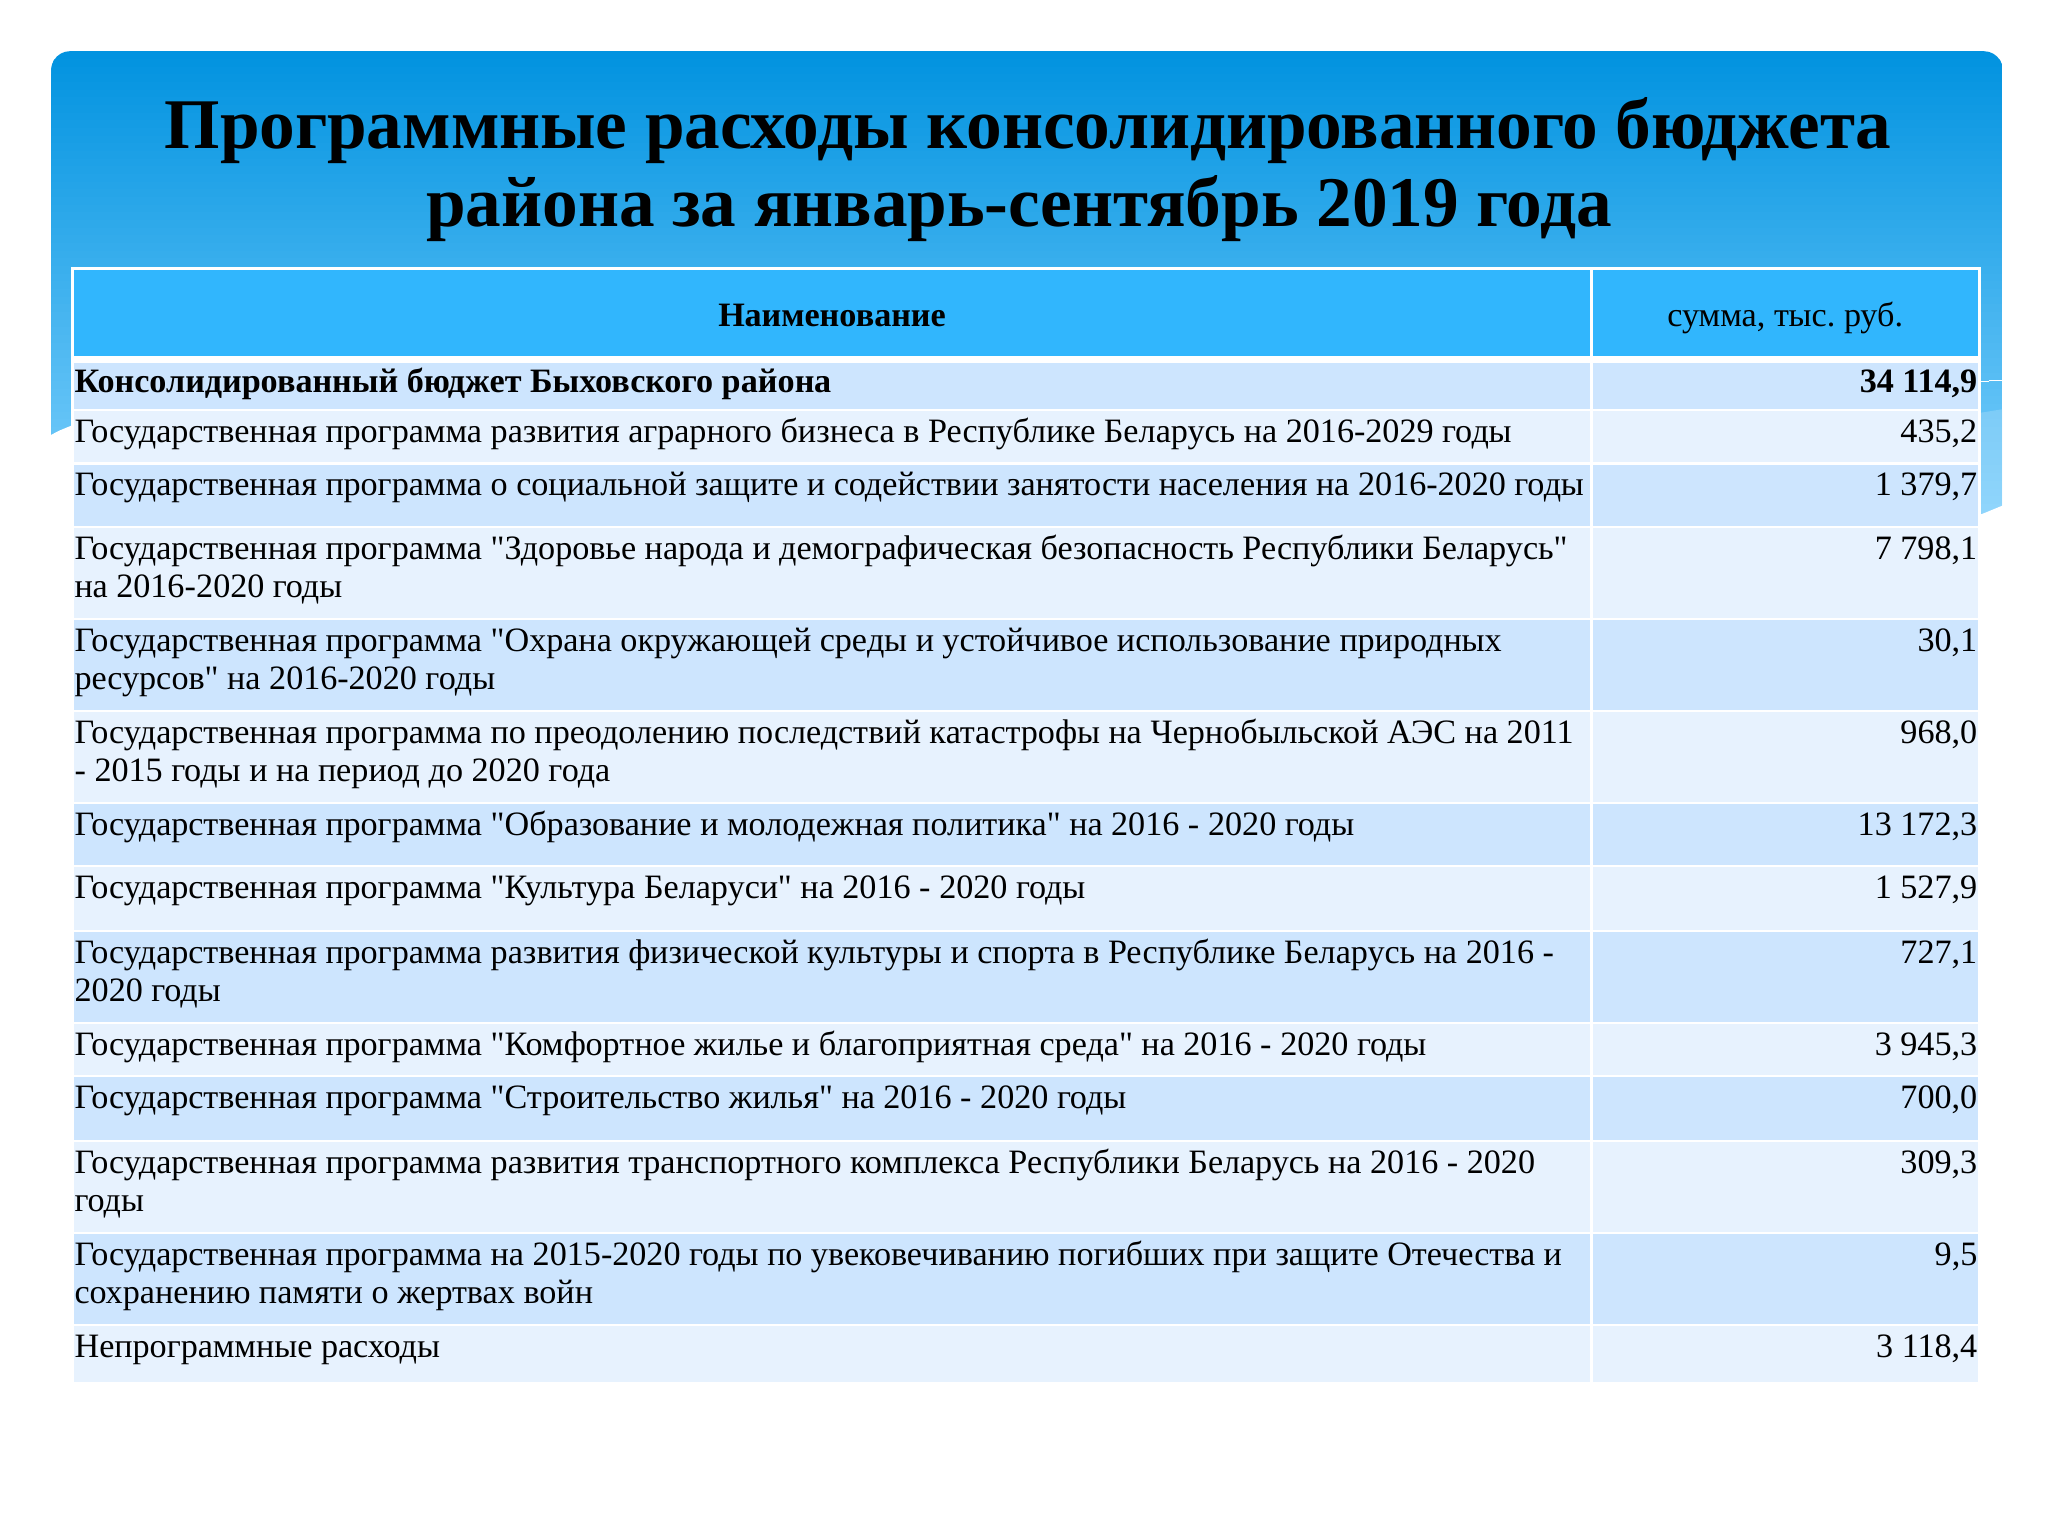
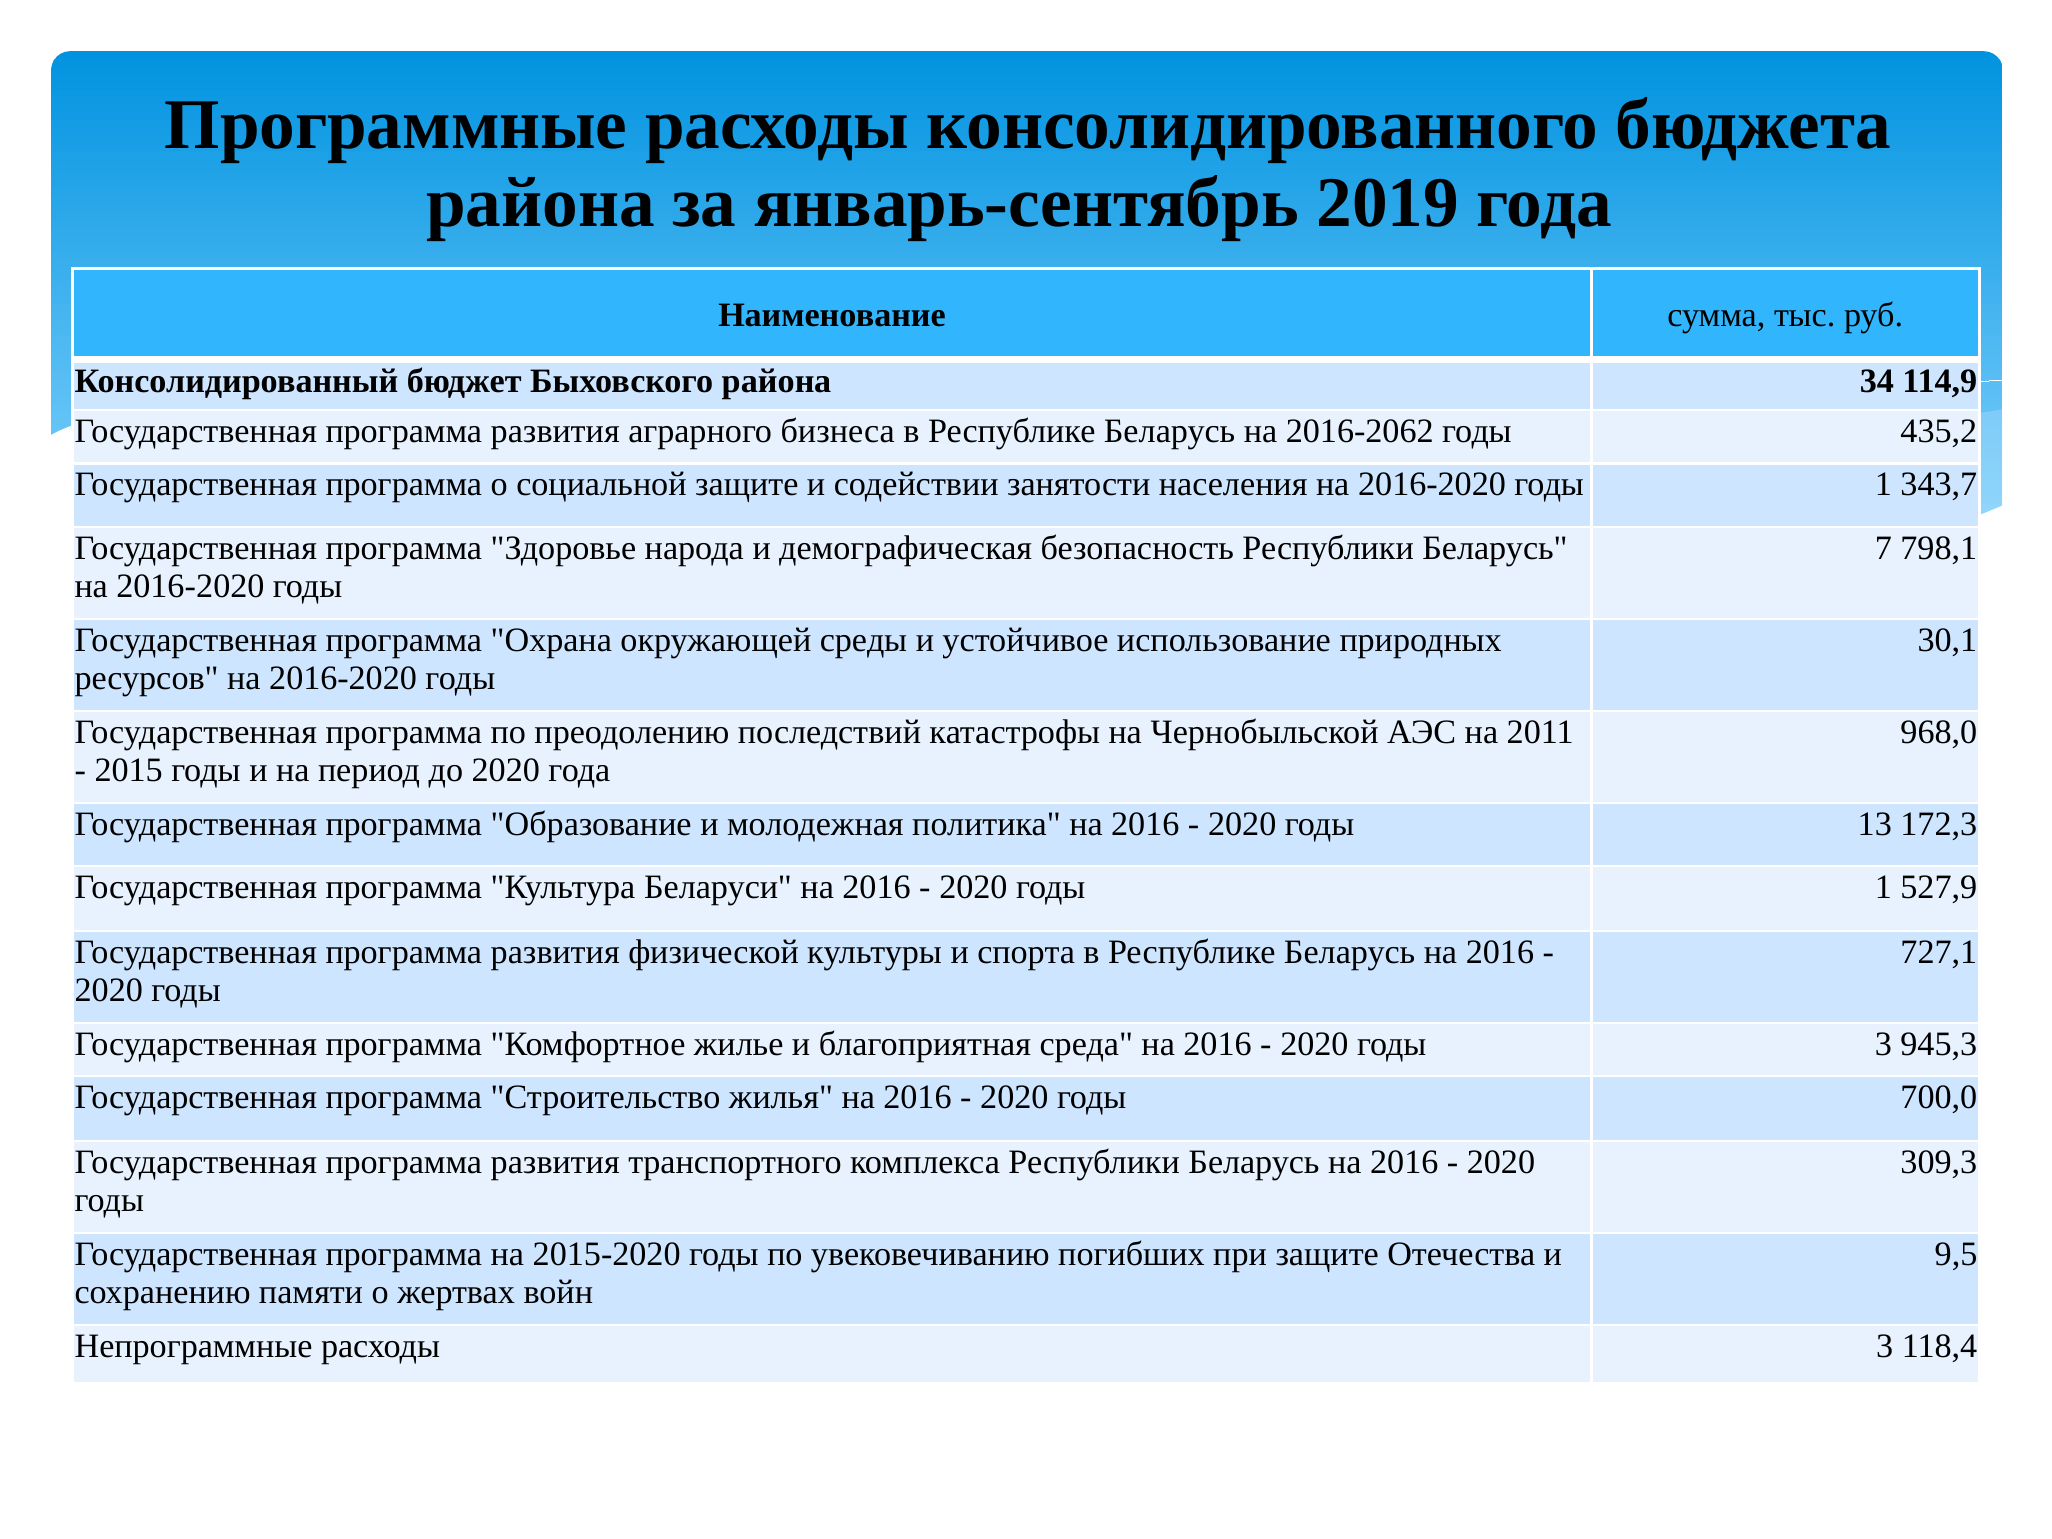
2016-2029: 2016-2029 -> 2016-2062 (1360, 431)
379,7: 379,7 -> 343,7 (1939, 484)
